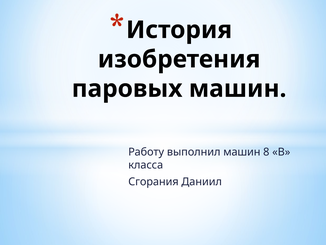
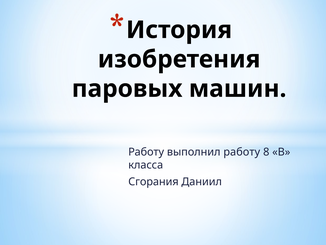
выполнил машин: машин -> работу (242, 152)
